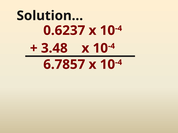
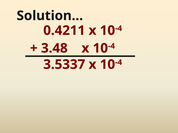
0.6237: 0.6237 -> 0.4211 (64, 31)
6.7857: 6.7857 -> 3.5337 (64, 65)
